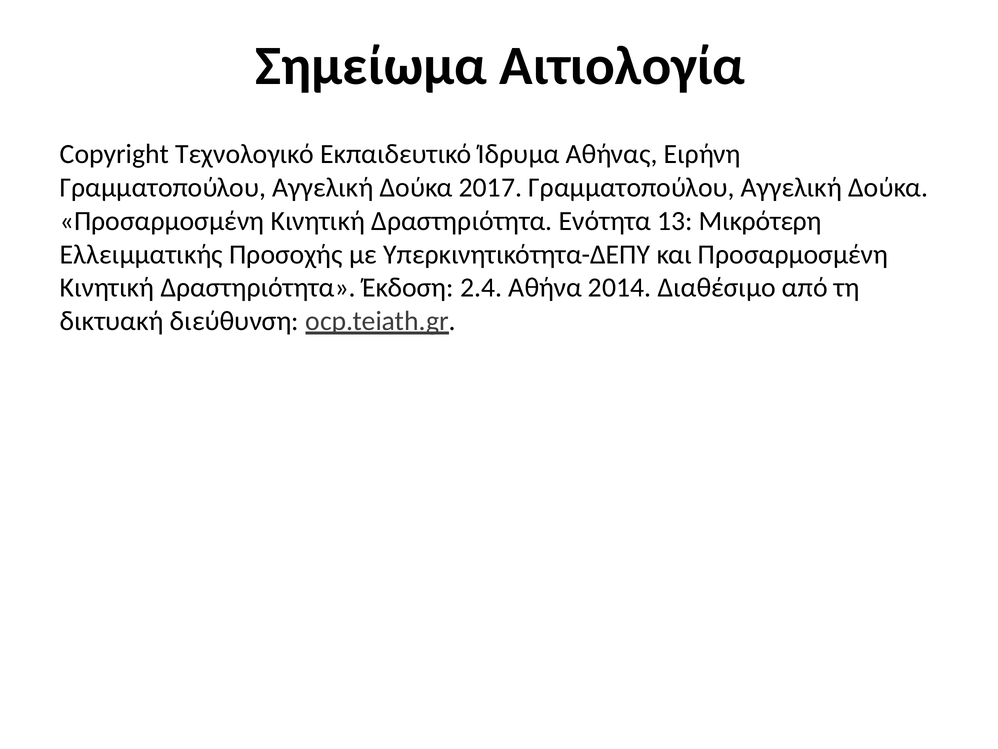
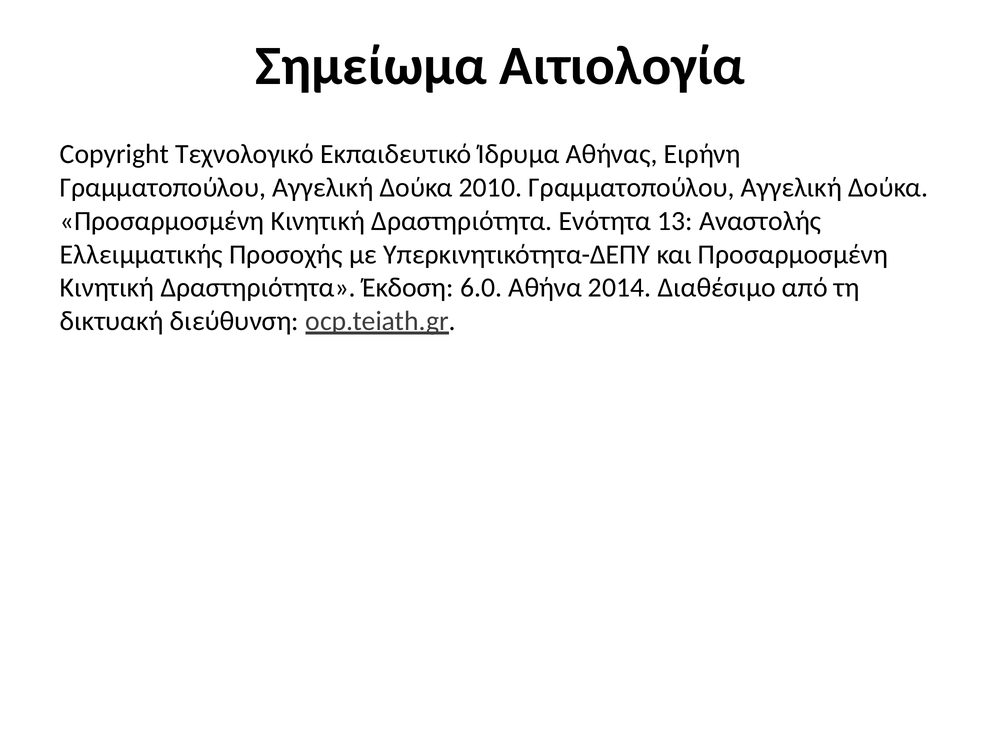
2017: 2017 -> 2010 (490, 188)
Μικρότερη: Μικρότερη -> Αναστολής (760, 221)
2.4: 2.4 -> 6.0 (481, 287)
